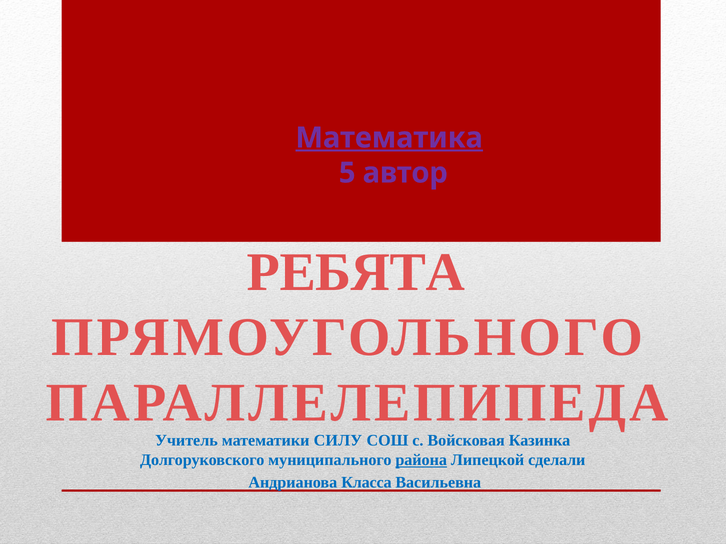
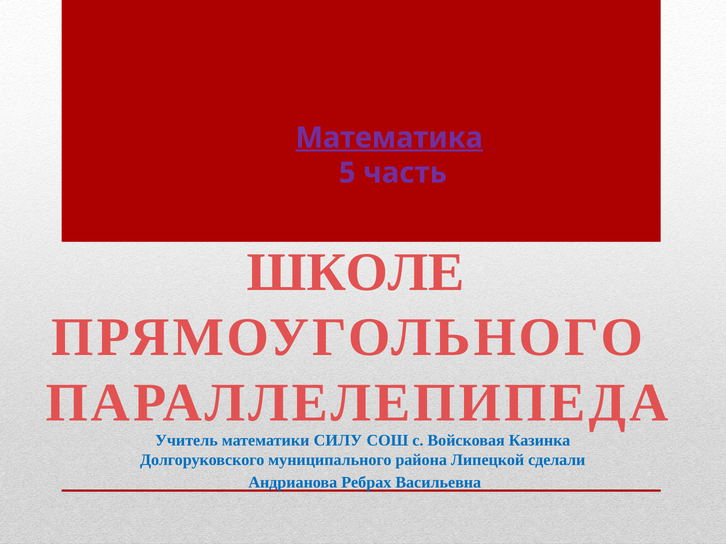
автор: автор -> часть (405, 173)
РЕБЯТА: РЕБЯТА -> ШКОЛЕ (356, 272)
района underline: present -> none (421, 460)
Класса: Класса -> Ребрах (366, 483)
